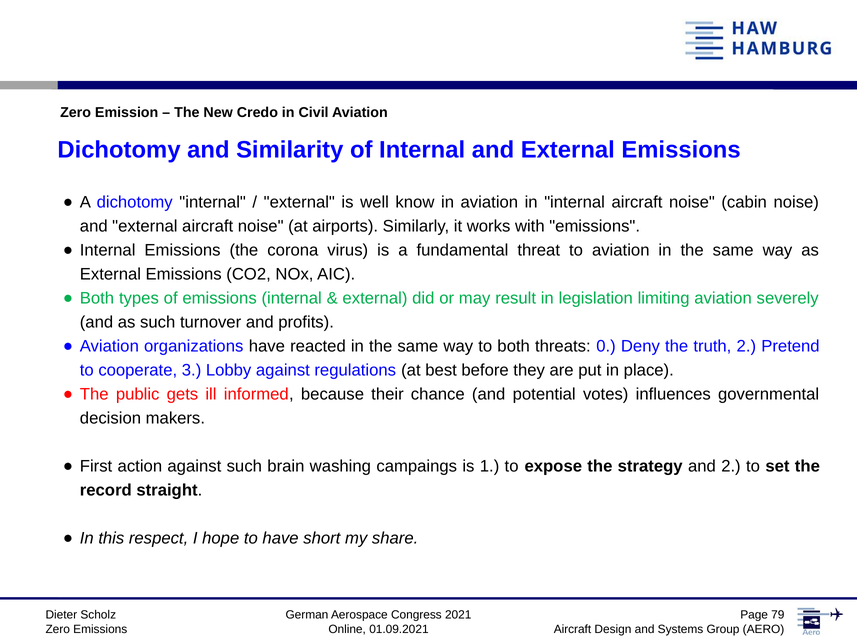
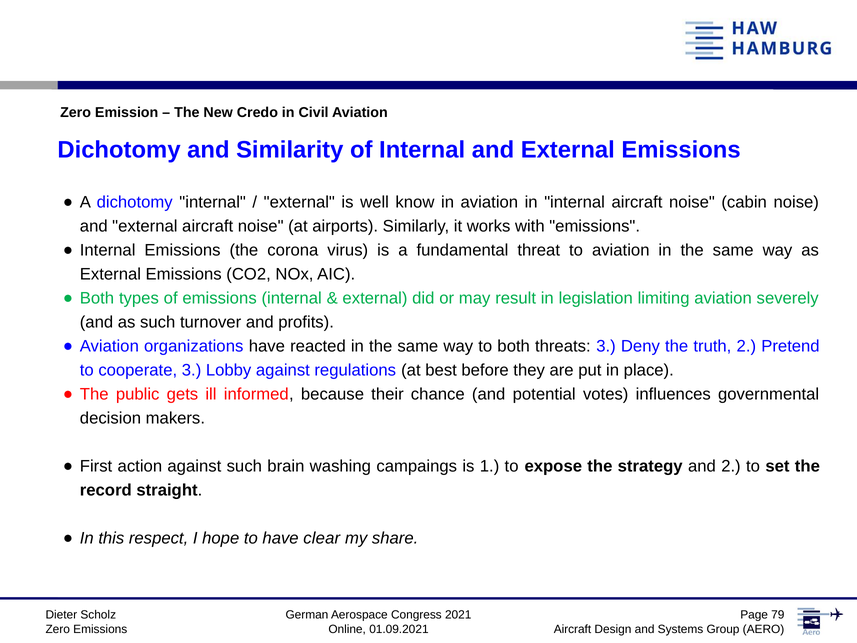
threats 0: 0 -> 3 (606, 346)
short: short -> clear (322, 538)
